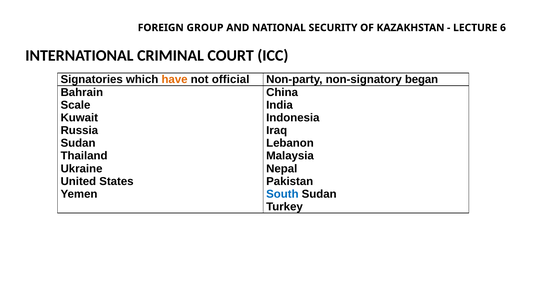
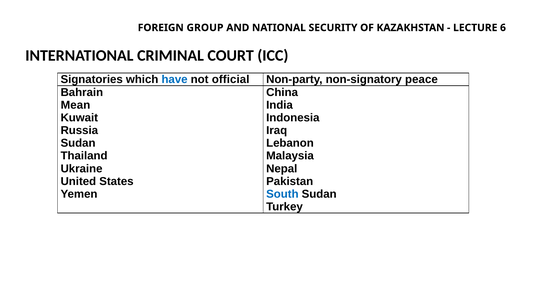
have colour: orange -> blue (175, 80)
began: began -> peace (421, 80)
Scale: Scale -> Mean (75, 105)
